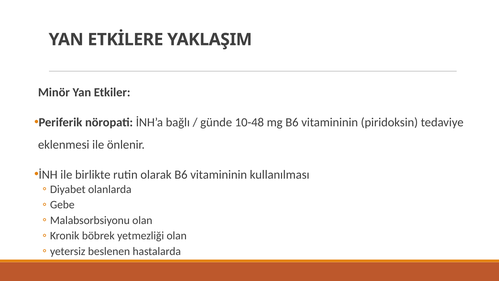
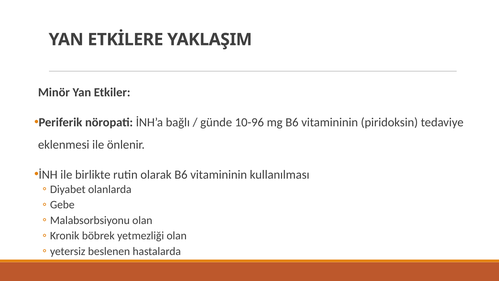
10-48: 10-48 -> 10-96 (249, 122)
